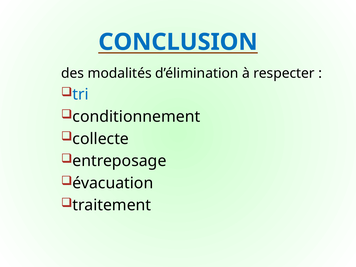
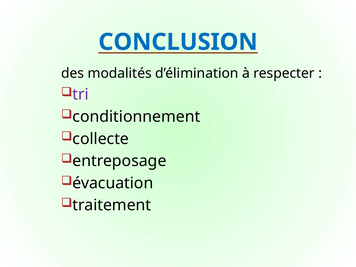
tri colour: blue -> purple (81, 94)
